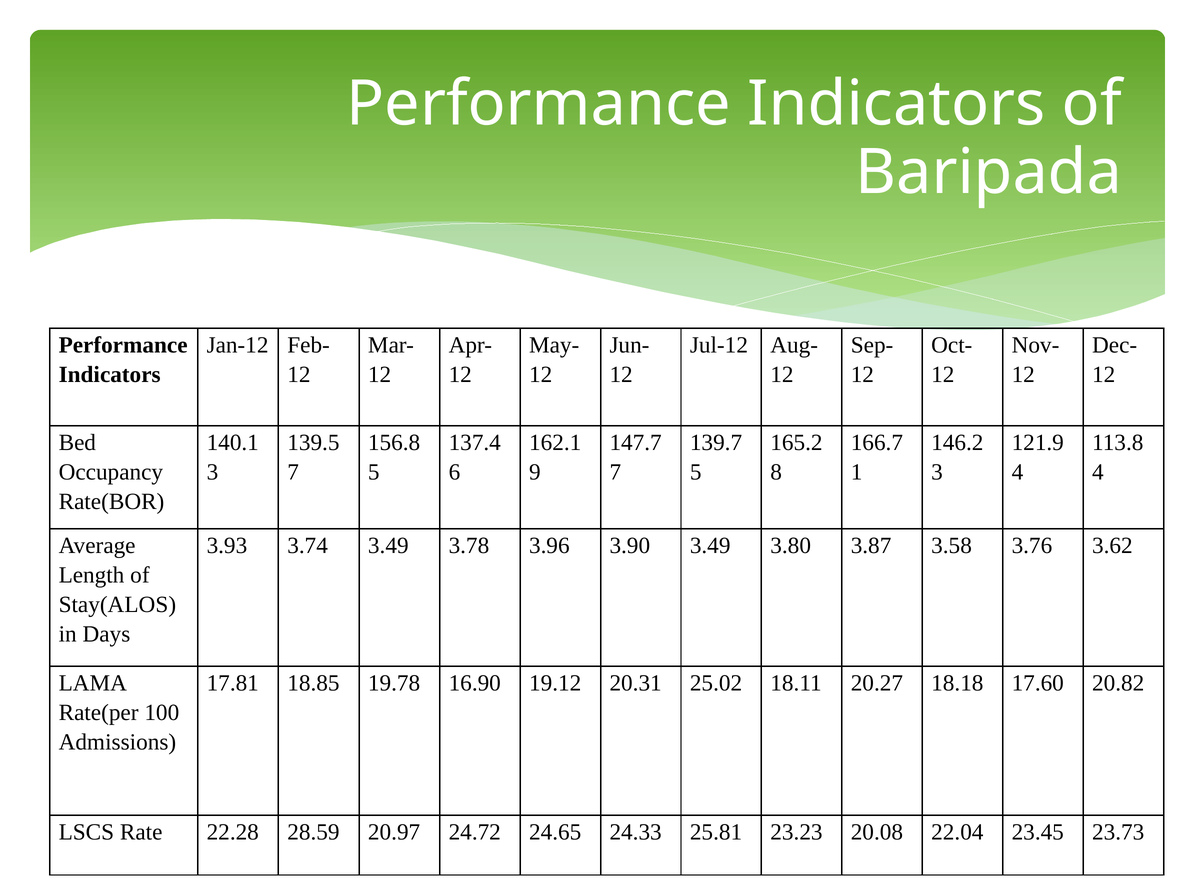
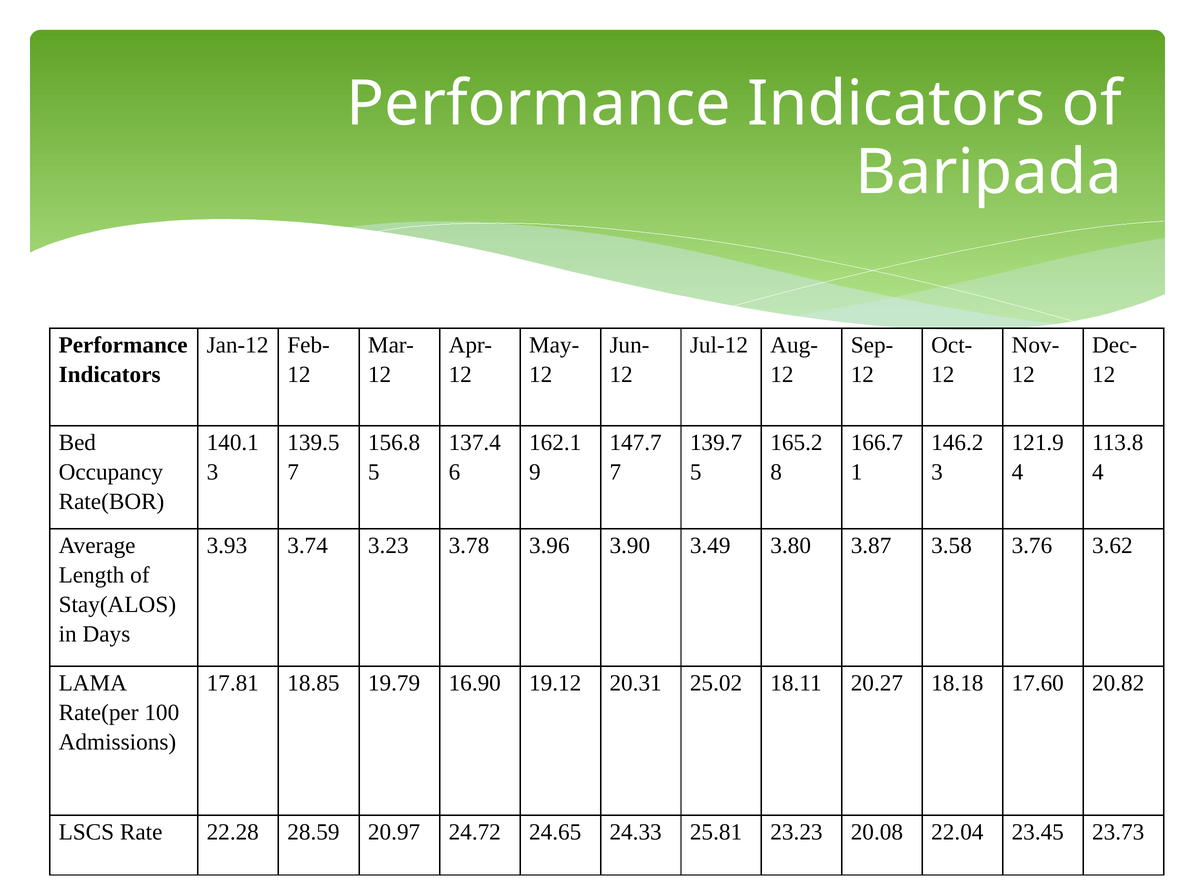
3.74 3.49: 3.49 -> 3.23 (388, 546)
19.78: 19.78 -> 19.79 (394, 684)
